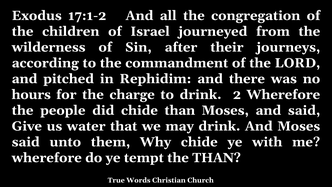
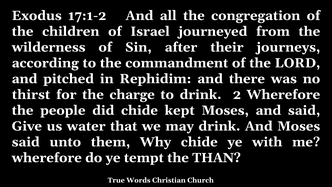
hours: hours -> thirst (31, 94)
chide than: than -> kept (180, 110)
